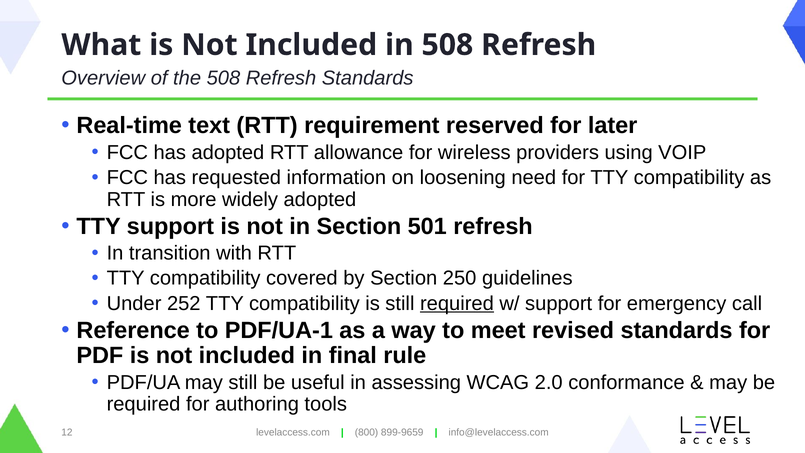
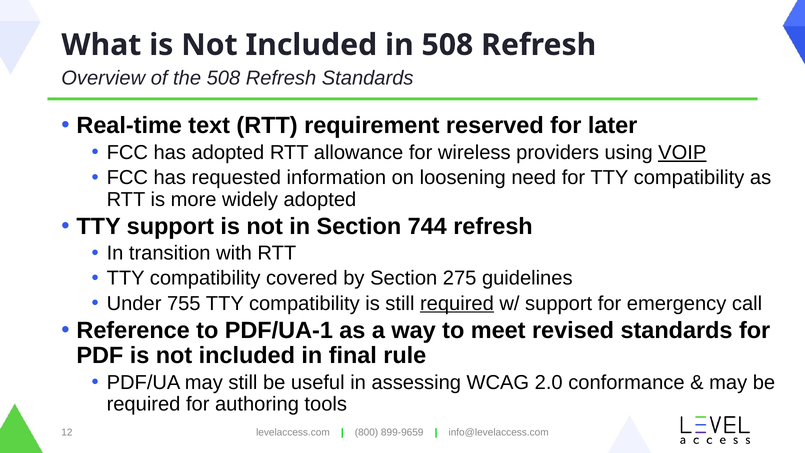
VOIP underline: none -> present (682, 153)
501: 501 -> 744 (427, 226)
250: 250 -> 275 (460, 278)
252: 252 -> 755 (184, 303)
